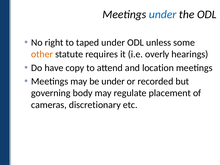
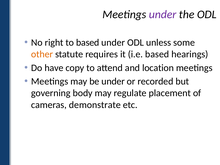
under colour: blue -> purple (163, 14)
to taped: taped -> based (88, 42)
i.e overly: overly -> based (157, 54)
discretionary: discretionary -> demonstrate (95, 105)
